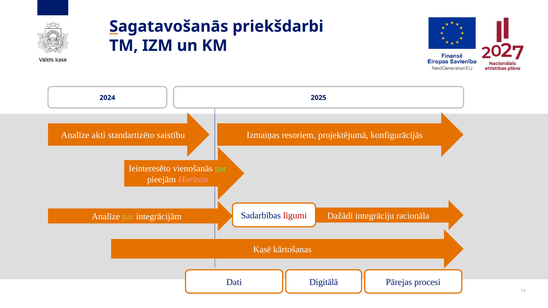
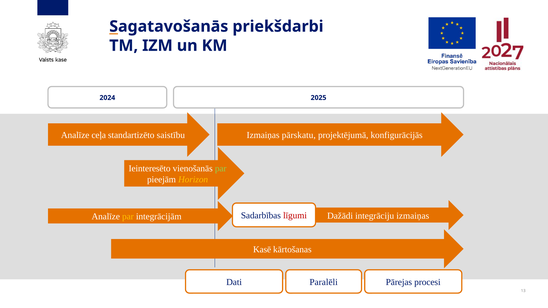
akti: akti -> ceļa (99, 135)
resoriem: resoriem -> pārskatu (299, 135)
Horizon colour: pink -> yellow (193, 180)
integrāciju racionāla: racionāla -> izmaiņas (413, 216)
par colour: light green -> yellow (128, 217)
Digitālā: Digitālā -> Paralēli (324, 282)
